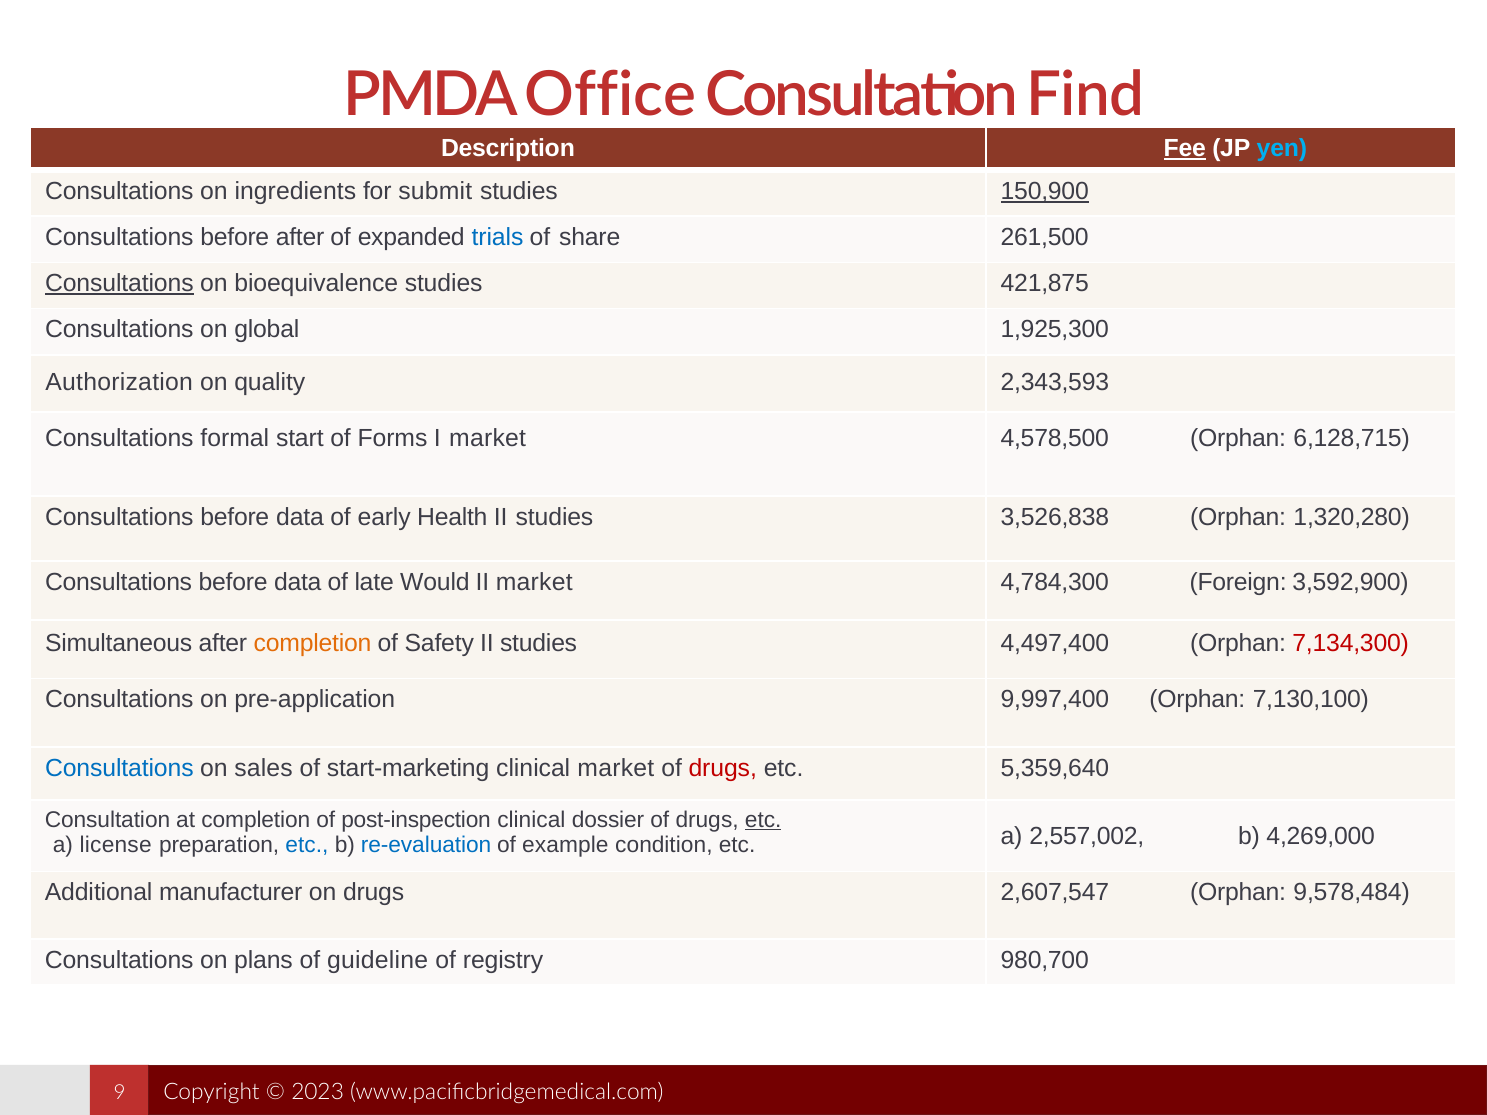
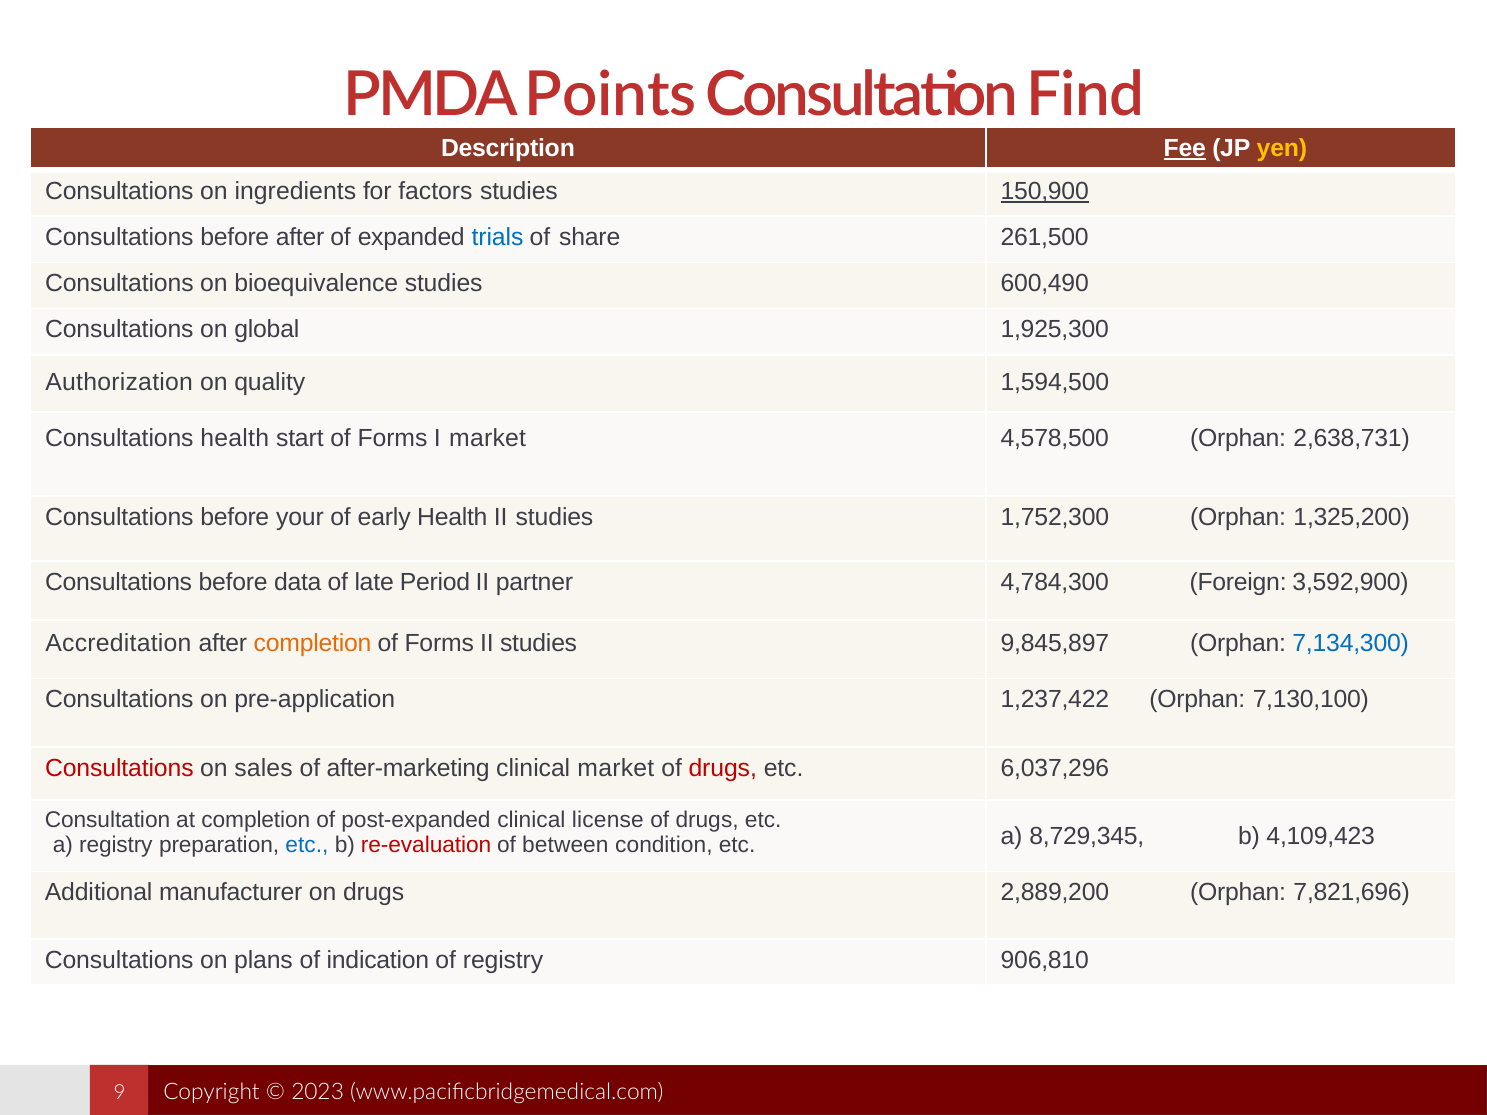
Office: Office -> Points (611, 95)
yen colour: light blue -> yellow (1282, 148)
submit: submit -> factors (435, 191)
Consultations underline: present -> none (119, 283)
421,875: 421,875 -> 600,490 (1045, 283)
2,343,593: 2,343,593 -> 1,594,500 (1055, 382)
Consultations formal: formal -> health (235, 438)
6,128,715: 6,128,715 -> 2,638,731 (1352, 438)
data: data -> your (300, 517)
3,526,838: 3,526,838 -> 1,752,300 (1055, 517)
1,320,280: 1,320,280 -> 1,325,200 (1352, 517)
Would: Would -> Period (435, 582)
II market: market -> partner (534, 582)
Simultaneous: Simultaneous -> Accreditation (118, 643)
Safety: Safety -> Forms (439, 643)
4,497,400: 4,497,400 -> 9,845,897 (1055, 643)
7,134,300 colour: red -> blue (1351, 643)
9,997,400: 9,997,400 -> 1,237,422 (1055, 700)
Consultations colour: blue -> red (119, 768)
start-marketing: start-marketing -> after-marketing (408, 768)
5,359,640: 5,359,640 -> 6,037,296 (1055, 768)
post-inspection: post-inspection -> post-expanded (416, 820)
dossier: dossier -> license (608, 820)
etc underline: present -> none (763, 820)
a license: license -> registry (116, 845)
re-evaluation colour: blue -> red (426, 845)
example: example -> between (565, 845)
2,557,002: 2,557,002 -> 8,729,345 (1087, 836)
4,269,000: 4,269,000 -> 4,109,423 (1321, 836)
2,607,547: 2,607,547 -> 2,889,200 (1055, 893)
9,578,484: 9,578,484 -> 7,821,696 (1352, 893)
guideline: guideline -> indication (378, 960)
980,700: 980,700 -> 906,810 (1045, 960)
